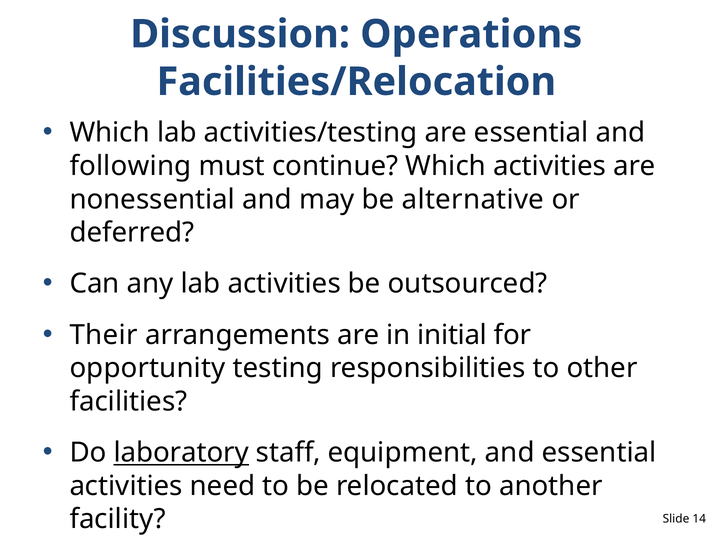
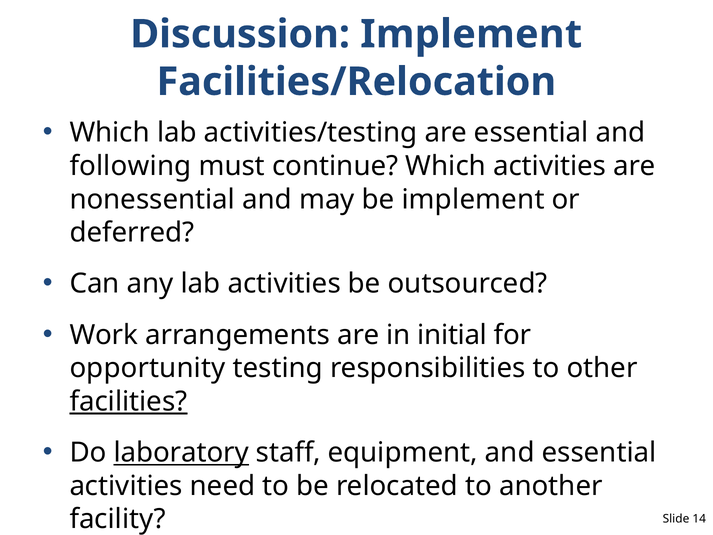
Discussion Operations: Operations -> Implement (471, 34)
be alternative: alternative -> implement (473, 199)
Their: Their -> Work (104, 335)
facilities underline: none -> present (128, 401)
